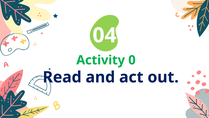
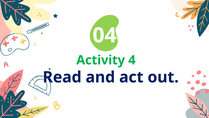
0: 0 -> 4 (132, 60)
